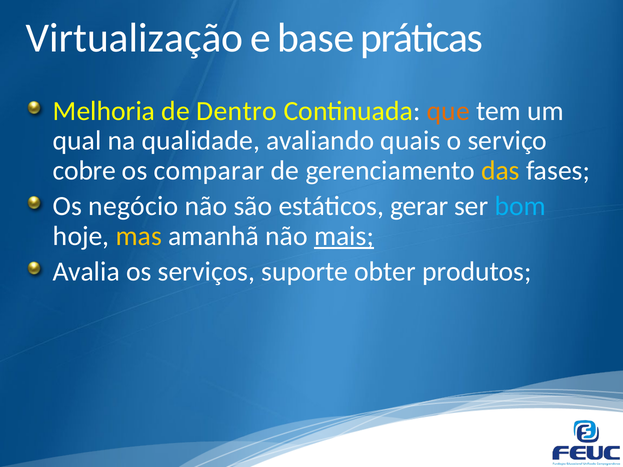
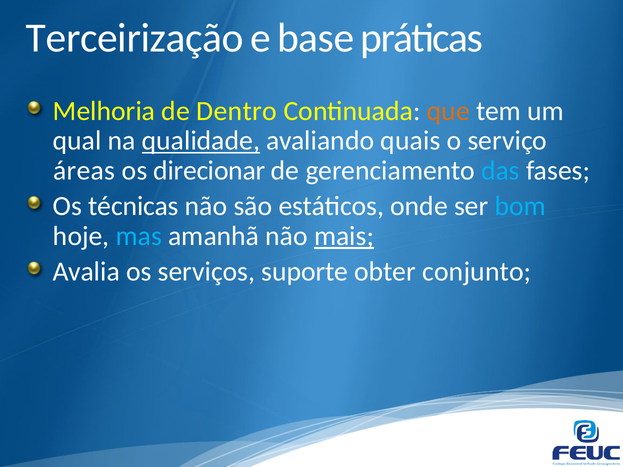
Virtualização: Virtualização -> Terceirização (135, 38)
qualidade underline: none -> present (201, 141)
cobre: cobre -> áreas (84, 171)
comparar: comparar -> direcionar (209, 171)
das colour: yellow -> light blue (500, 171)
negócio: negócio -> técnicas (134, 206)
gerar: gerar -> onde (419, 206)
mas colour: yellow -> light blue (139, 236)
produtos: produtos -> conjunto (477, 272)
